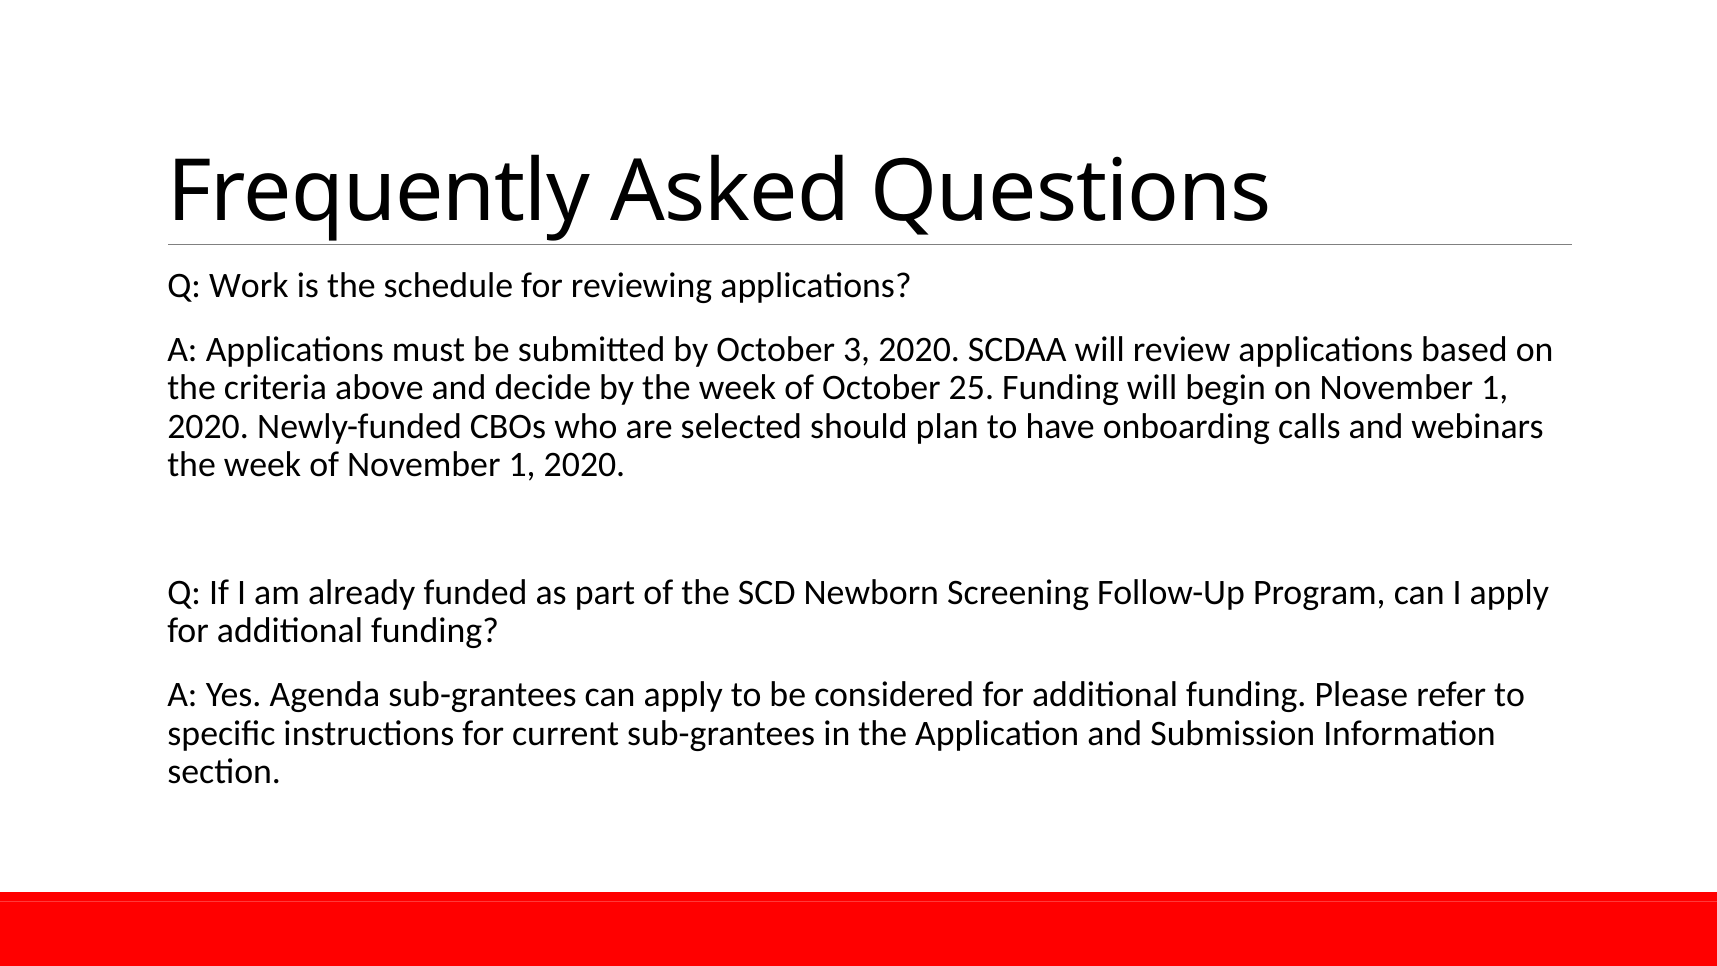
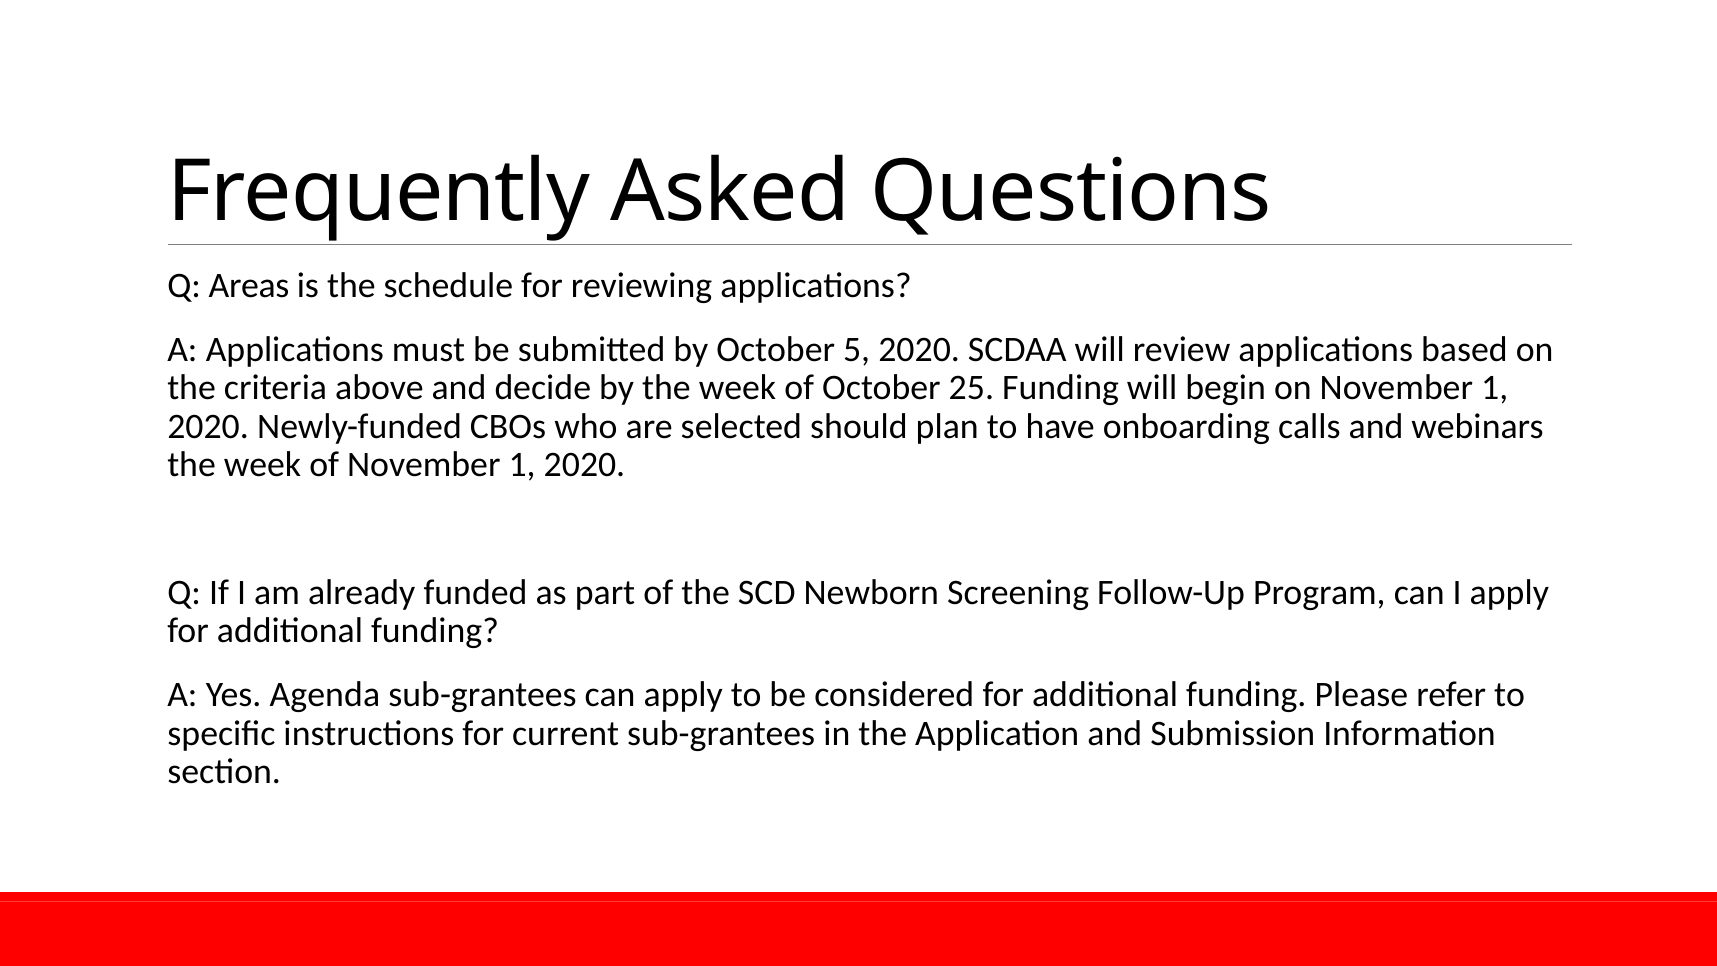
Work: Work -> Areas (249, 285)
3: 3 -> 5 (857, 349)
